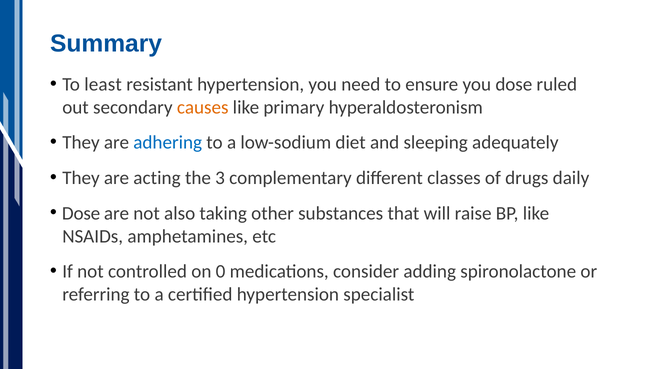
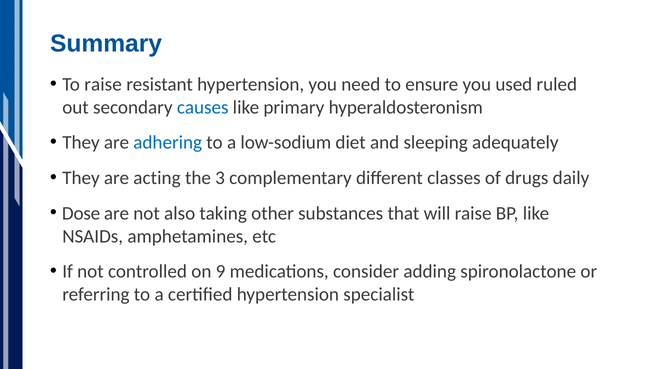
To least: least -> raise (103, 84)
you dose: dose -> used (514, 84)
causes colour: orange -> blue (203, 107)
0: 0 -> 9 (221, 271)
